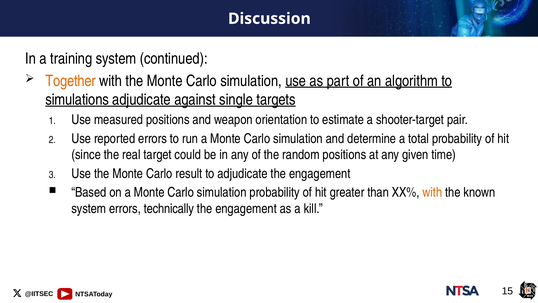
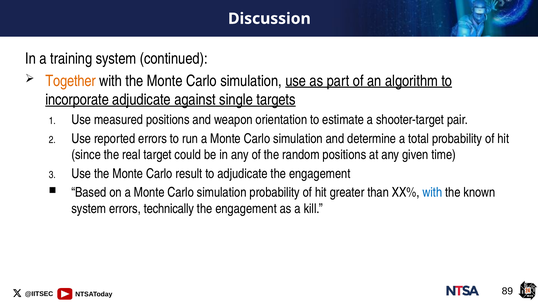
simulations: simulations -> incorporate (77, 100)
with colour: orange -> blue (432, 192)
15: 15 -> 89 (507, 291)
